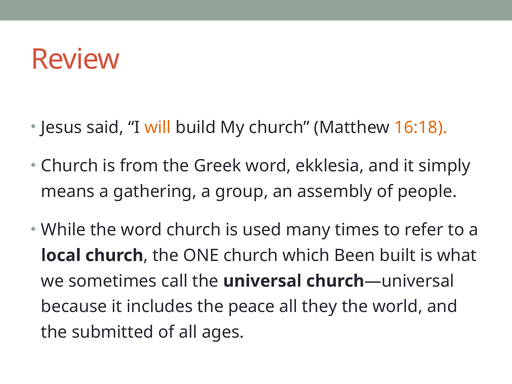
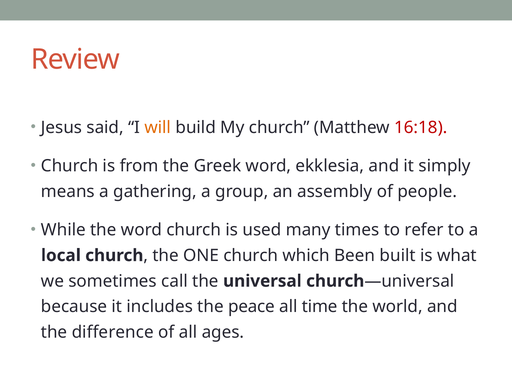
16:18 colour: orange -> red (421, 127)
they: they -> time (320, 307)
submitted: submitted -> difference (113, 332)
